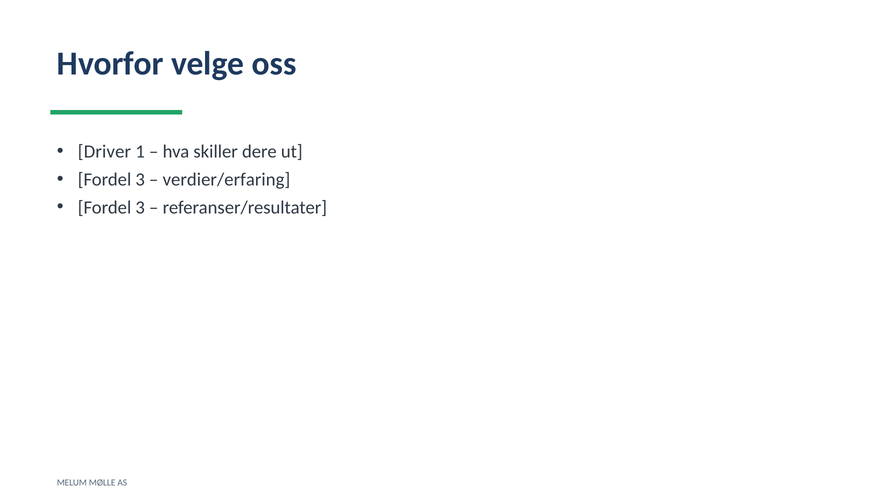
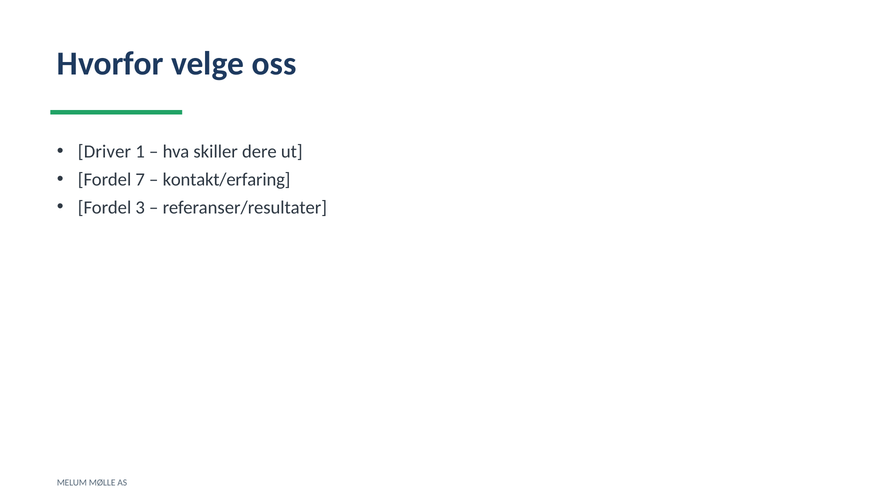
3: 3 -> 7 (140, 179)
verdier/erfaring: verdier/erfaring -> kontakt/erfaring (227, 179)
